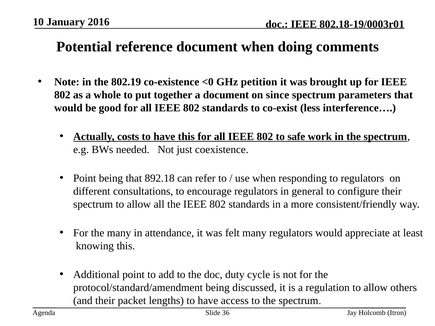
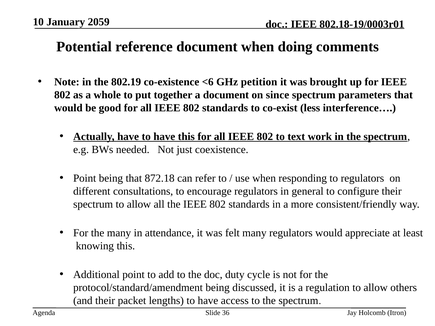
2016: 2016 -> 2059 (99, 22)
<0: <0 -> <6 (208, 82)
Actually costs: costs -> have (128, 137)
safe: safe -> text (296, 137)
892.18: 892.18 -> 872.18 (160, 178)
